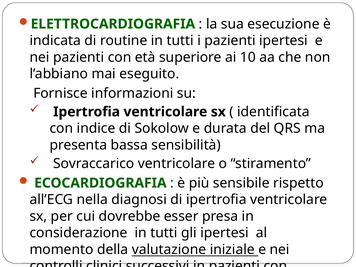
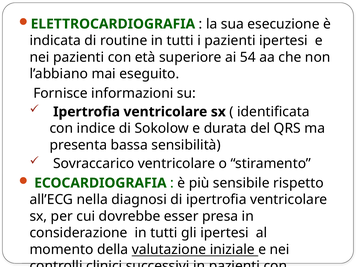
10: 10 -> 54 (248, 57)
